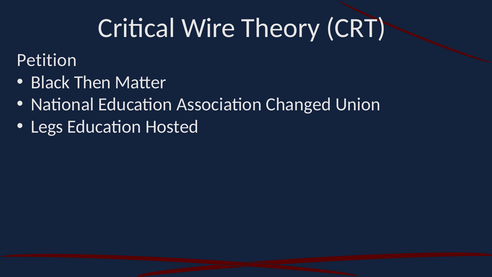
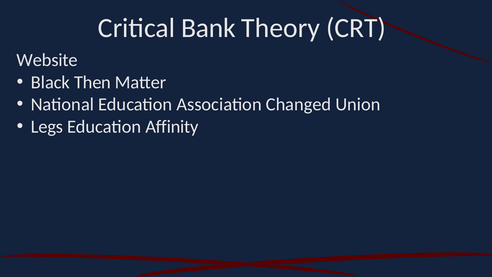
Wire: Wire -> Bank (208, 28)
Petition: Petition -> Website (47, 60)
Hosted: Hosted -> Affinity (172, 127)
